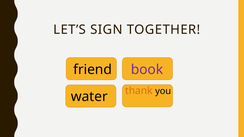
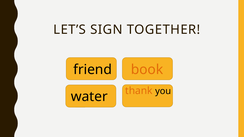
book colour: purple -> orange (147, 70)
